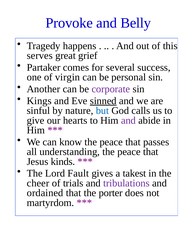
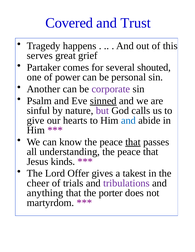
Provoke: Provoke -> Covered (69, 23)
Belly: Belly -> Trust (136, 23)
success: success -> shouted (154, 68)
virgin: virgin -> power (68, 77)
Kings: Kings -> Psalm (39, 101)
but colour: blue -> purple (102, 111)
and colour: purple -> blue (128, 121)
that underline: none -> present (133, 142)
Fault: Fault -> Offer (78, 174)
ordained: ordained -> anything (45, 193)
